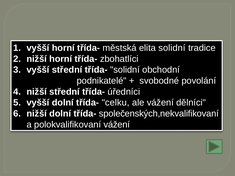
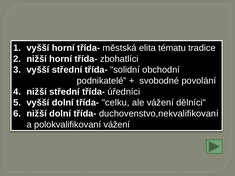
elita solidní: solidní -> tématu (172, 48)
společenských,nekvalifikovaní: společenských,nekvalifikovaní -> duchovenstvo,nekvalifikovaní (159, 114)
